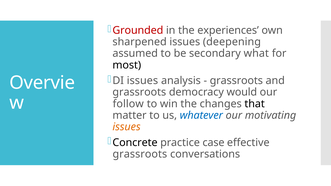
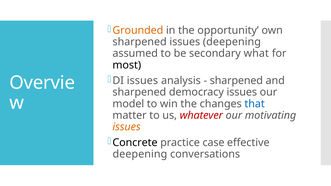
Grounded colour: red -> orange (138, 30)
experiences: experiences -> opportunity (228, 30)
grassroots: grassroots -> sharpened (236, 81)
grassroots: grassroots -> sharpened (139, 92)
democracy would: would -> issues (242, 92)
follow: follow -> model (128, 104)
that colour: black -> blue (255, 104)
whatever colour: blue -> red (201, 115)
grassroots: grassroots -> deepening (140, 154)
